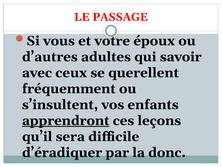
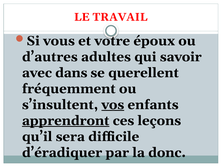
PASSAGE: PASSAGE -> TRAVAIL (120, 17)
ceux: ceux -> dans (71, 73)
vos underline: none -> present (113, 104)
